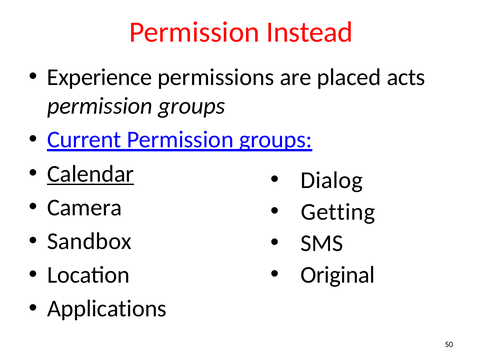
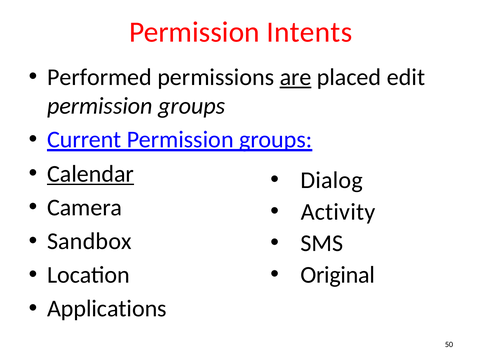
Instead: Instead -> Intents (309, 32)
Experience: Experience -> Performed (99, 77)
are underline: none -> present (296, 77)
acts: acts -> edit (406, 77)
Getting: Getting -> Activity (338, 212)
